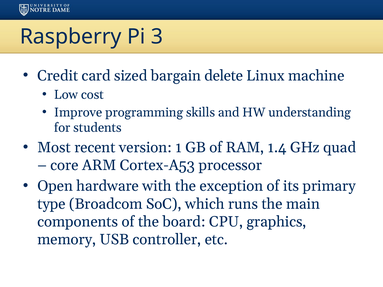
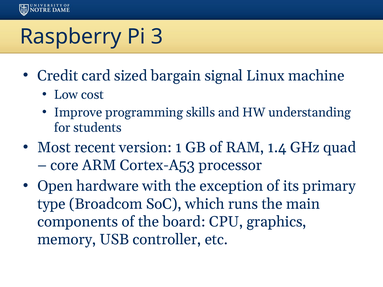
delete: delete -> signal (224, 76)
